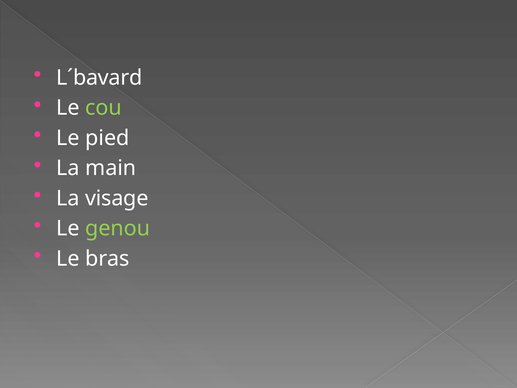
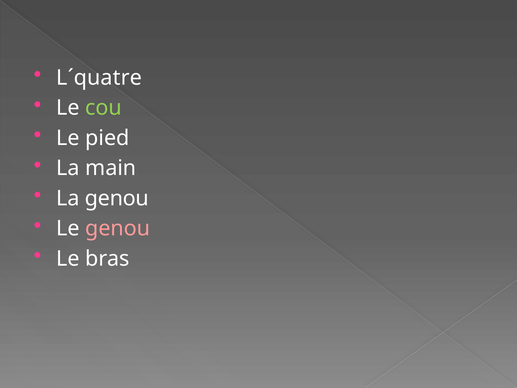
L´bavard: L´bavard -> L´quatre (99, 78)
La visage: visage -> genou (117, 198)
genou colour: light green -> pink (118, 228)
